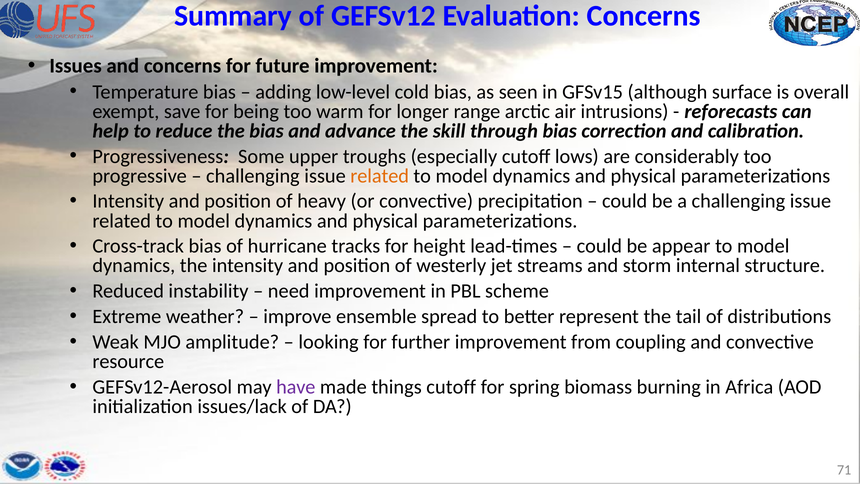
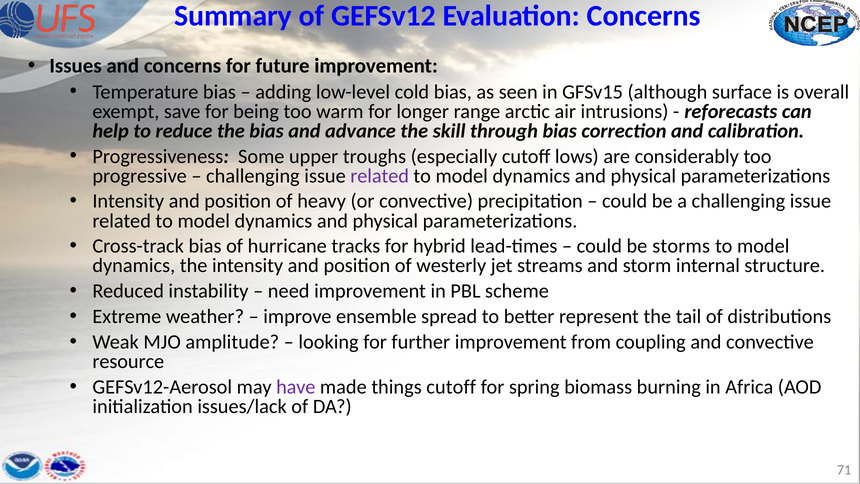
related colour: orange -> purple (380, 176)
height: height -> hybrid (439, 246)
appear: appear -> storms (681, 246)
